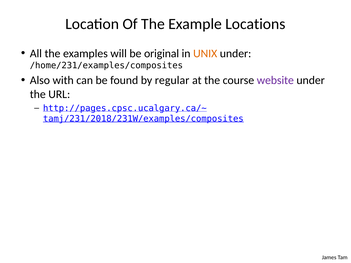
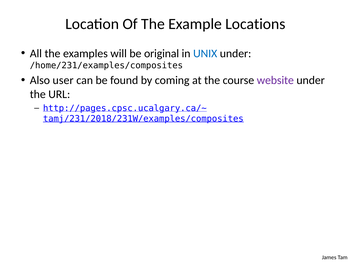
UNIX colour: orange -> blue (205, 53)
with: with -> user (63, 80)
regular: regular -> coming (172, 80)
